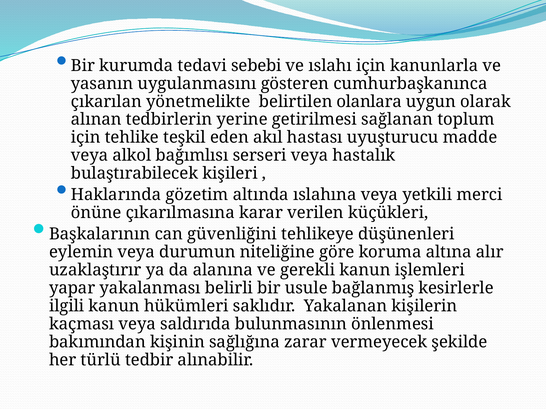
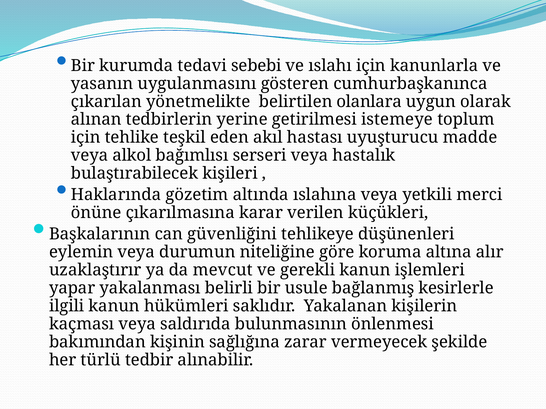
sağlanan: sağlanan -> istemeye (397, 120)
alanına: alanına -> mevcut (223, 270)
